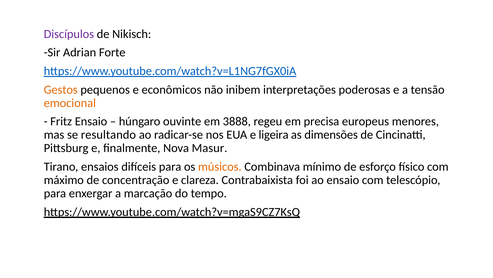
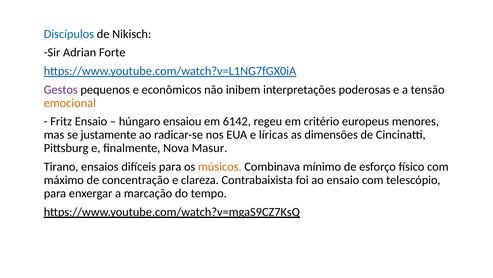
Discípulos colour: purple -> blue (69, 34)
Gestos colour: orange -> purple (61, 89)
ouvinte: ouvinte -> ensaiou (182, 121)
3888: 3888 -> 6142 (237, 121)
precisa: precisa -> critério (322, 121)
resultando: resultando -> justamente (109, 135)
ligeira: ligeira -> líricas (273, 135)
